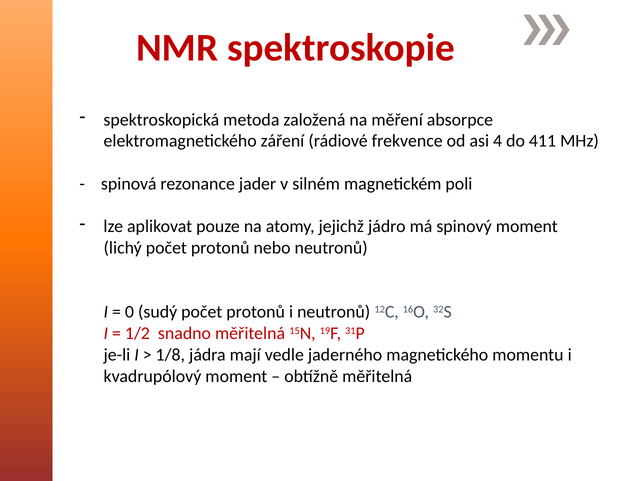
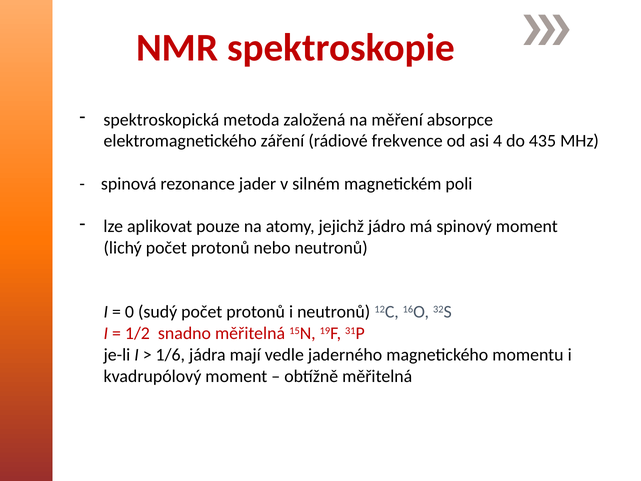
411: 411 -> 435 (543, 141)
1/8: 1/8 -> 1/6 (170, 355)
